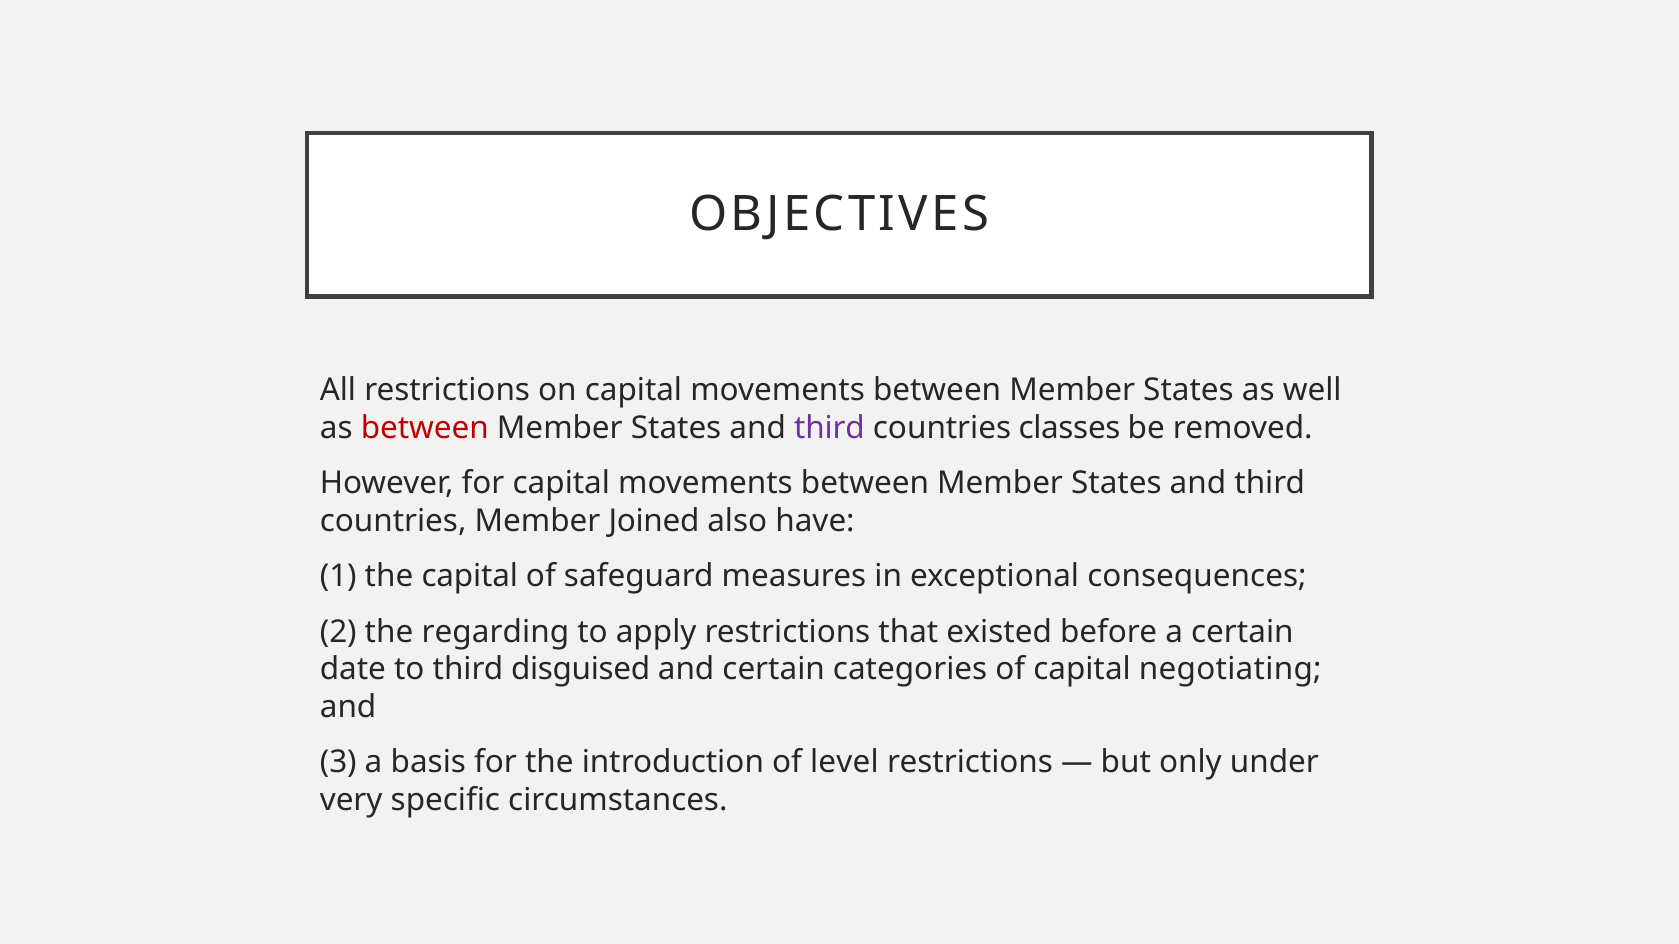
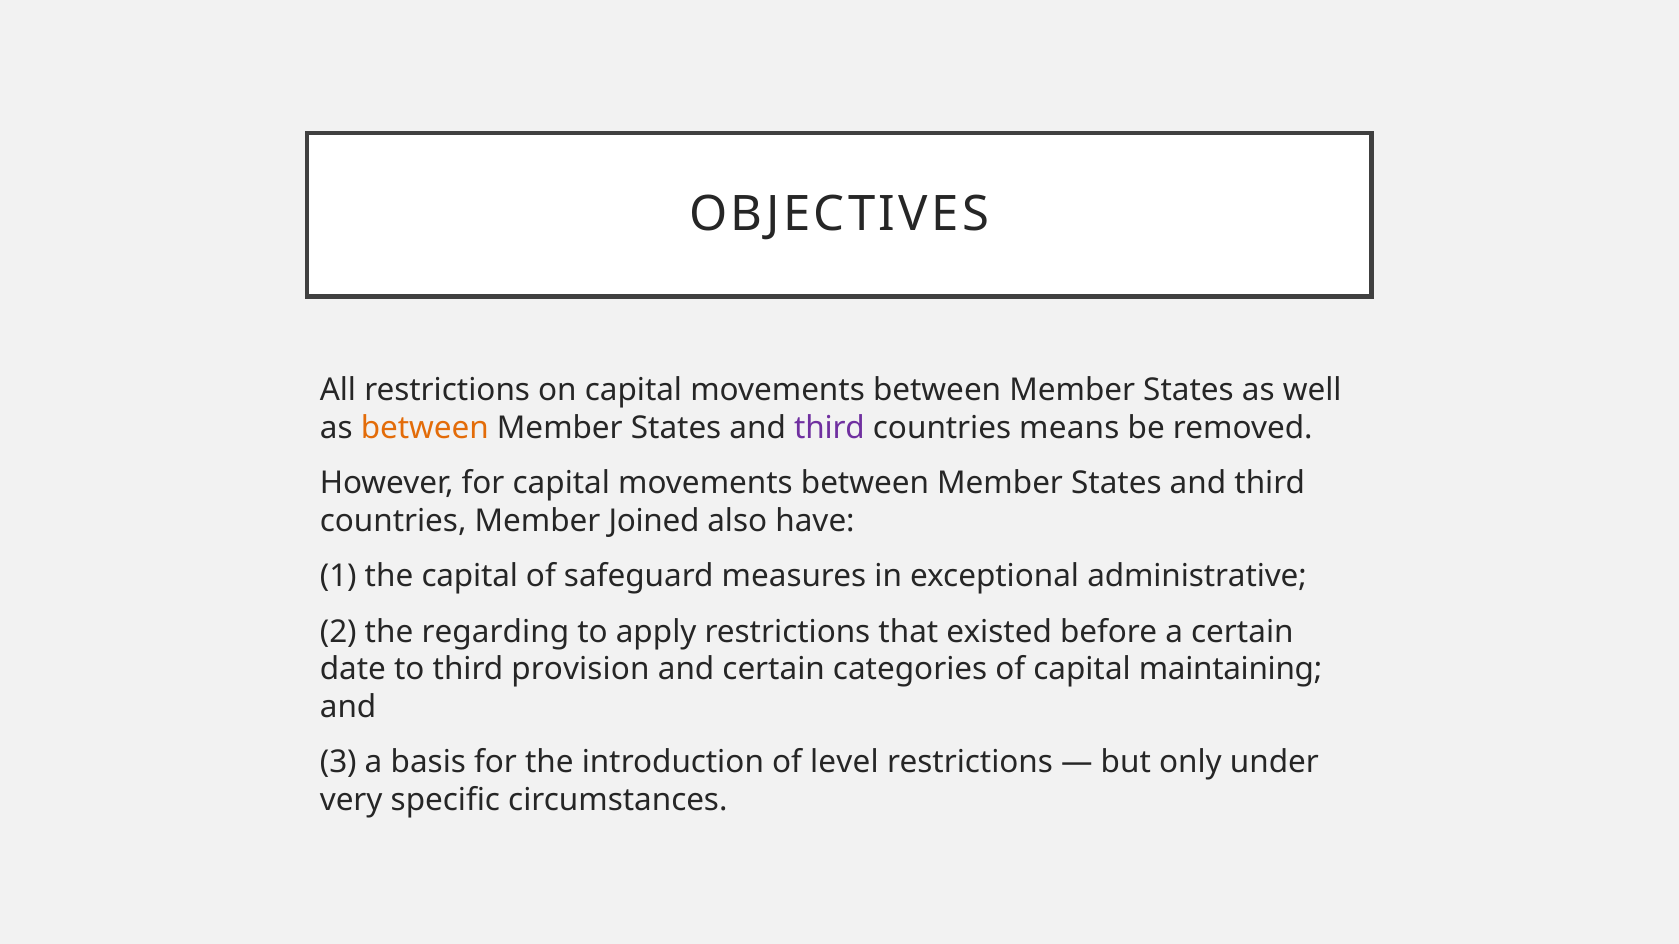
between colour: red -> orange (425, 428)
classes: classes -> means (1069, 428)
consequences: consequences -> administrative (1197, 577)
disguised: disguised -> provision (580, 670)
negotiating: negotiating -> maintaining (1231, 670)
